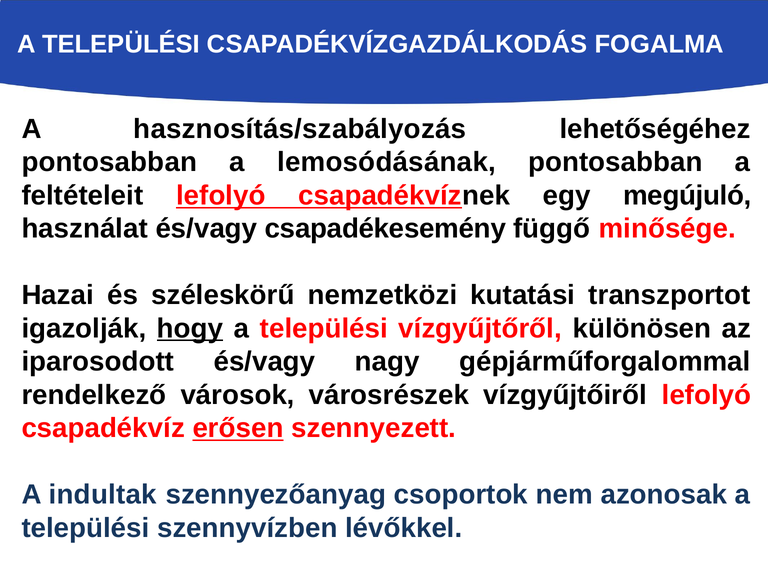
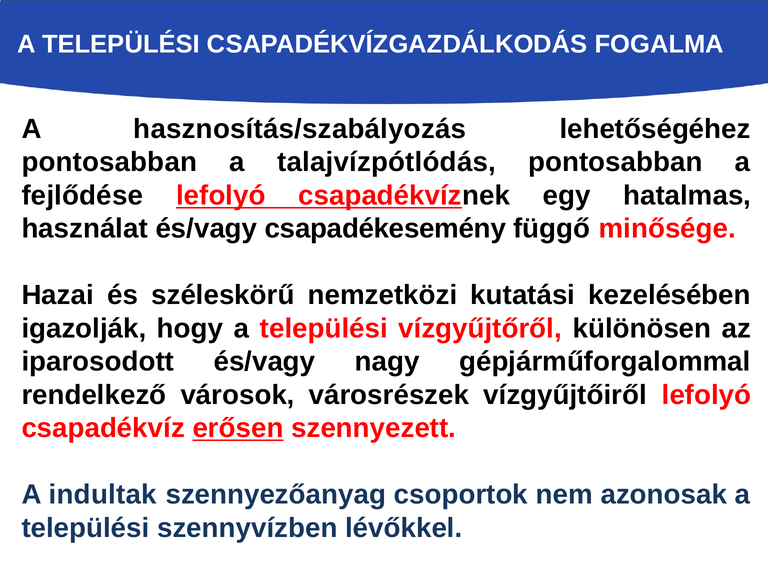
lemosódásának: lemosódásának -> talajvízpótlódás (387, 162)
feltételeit: feltételeit -> fejlődése (82, 195)
megújuló: megújuló -> hatalmas (687, 195)
transzportot: transzportot -> kezelésében (669, 295)
hogy underline: present -> none (190, 328)
